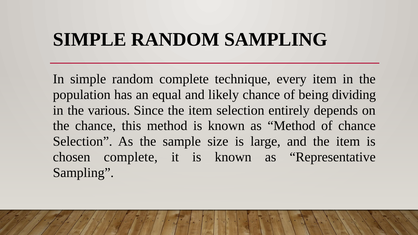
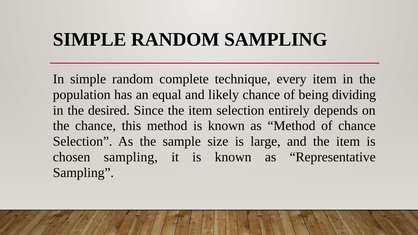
various: various -> desired (109, 110)
chosen complete: complete -> sampling (131, 157)
